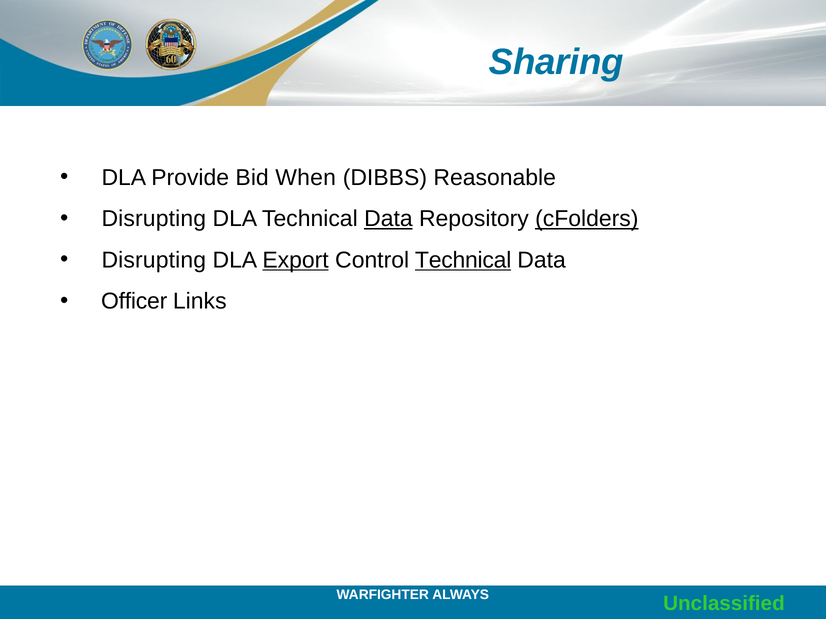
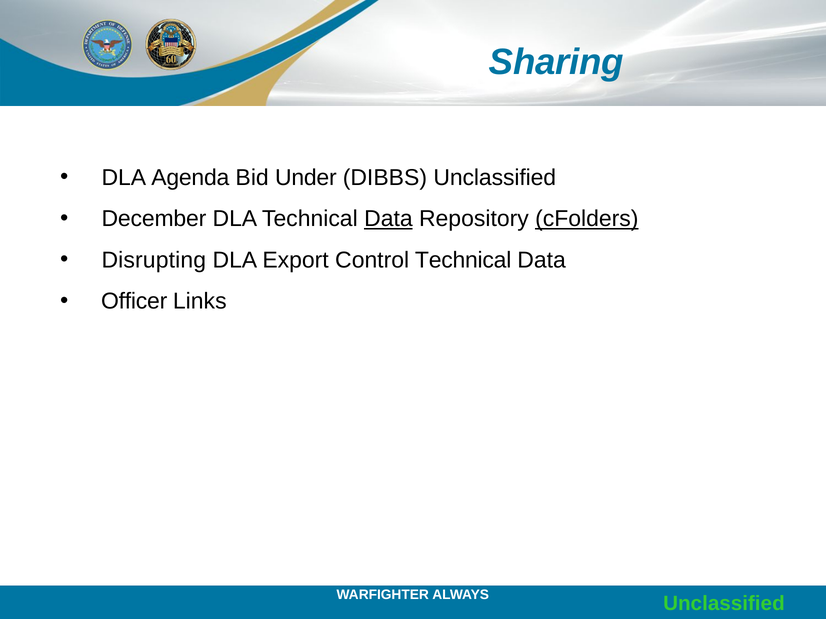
Provide: Provide -> Agenda (190, 178)
When: When -> Under (306, 178)
DIBBS Reasonable: Reasonable -> Unclassified (495, 178)
Disrupting: Disrupting -> December (154, 219)
Export underline: present -> none (296, 260)
Technical underline: present -> none (463, 260)
